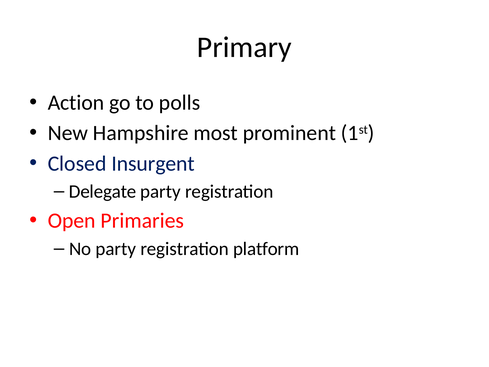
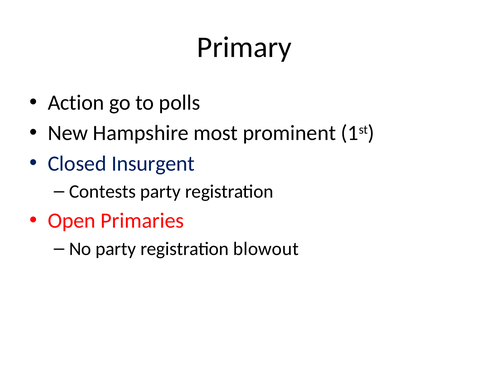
Delegate: Delegate -> Contests (103, 192)
platform: platform -> blowout (266, 249)
